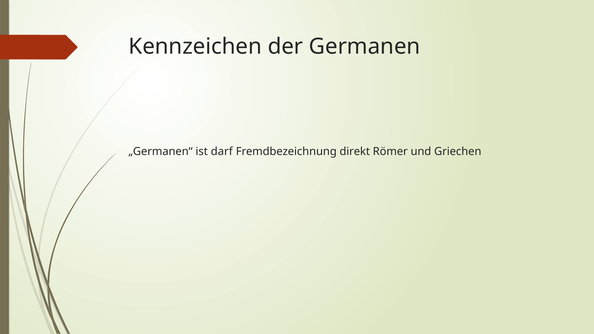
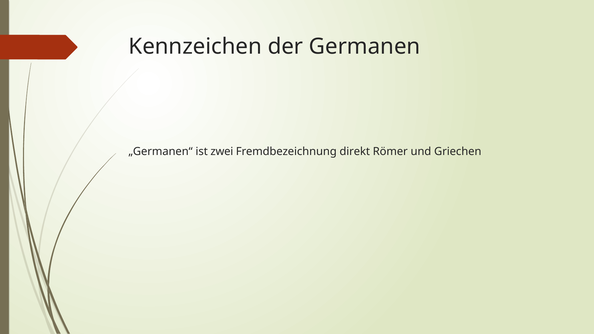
darf: darf -> zwei (222, 152)
